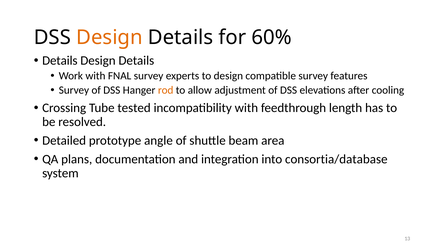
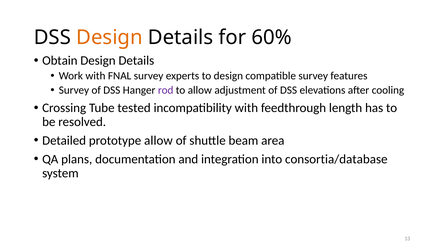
Details: Details -> Obtain (60, 61)
rod colour: orange -> purple (166, 90)
prototype angle: angle -> allow (158, 140)
